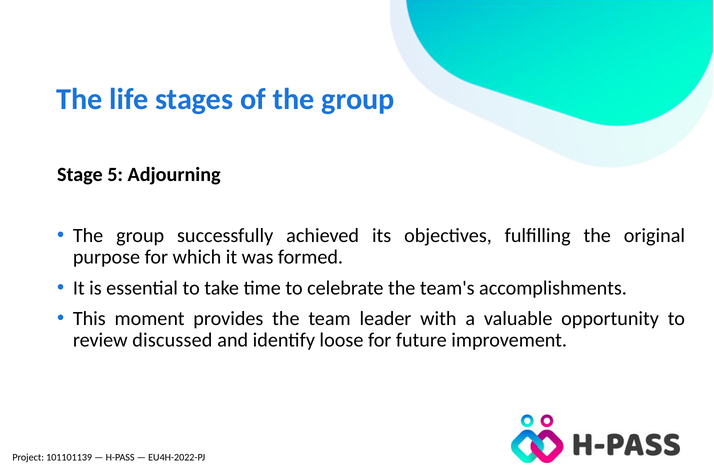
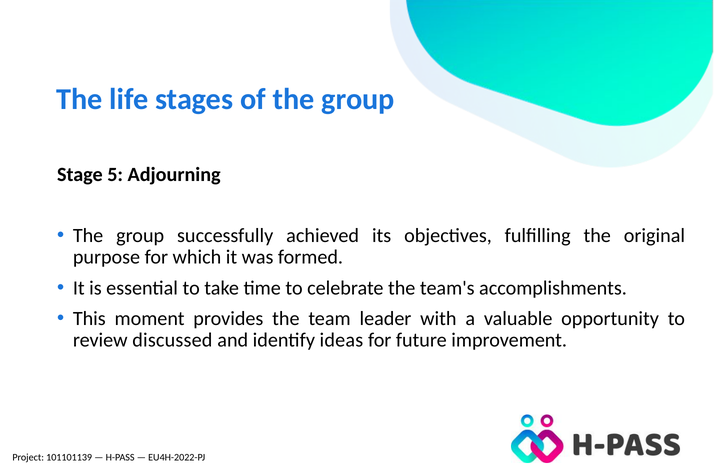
loose: loose -> ideas (341, 340)
